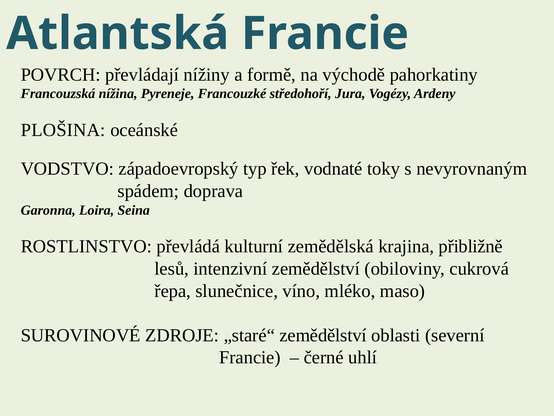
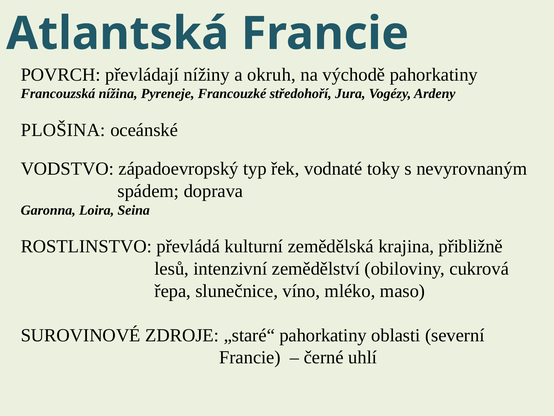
formě: formě -> okruh (271, 74)
„staré“ zemědělství: zemědělství -> pahorkatiny (323, 335)
